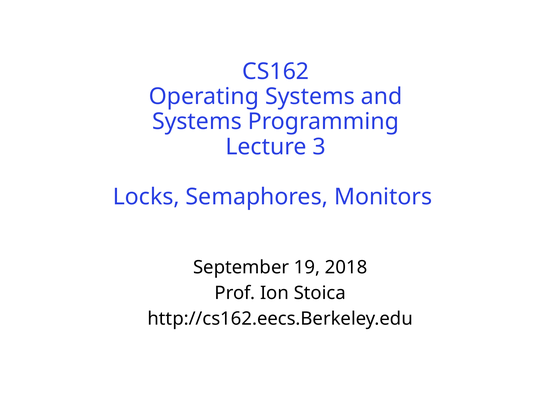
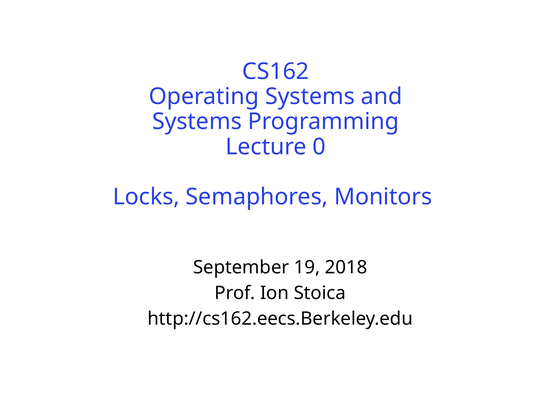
3: 3 -> 0 (319, 147)
